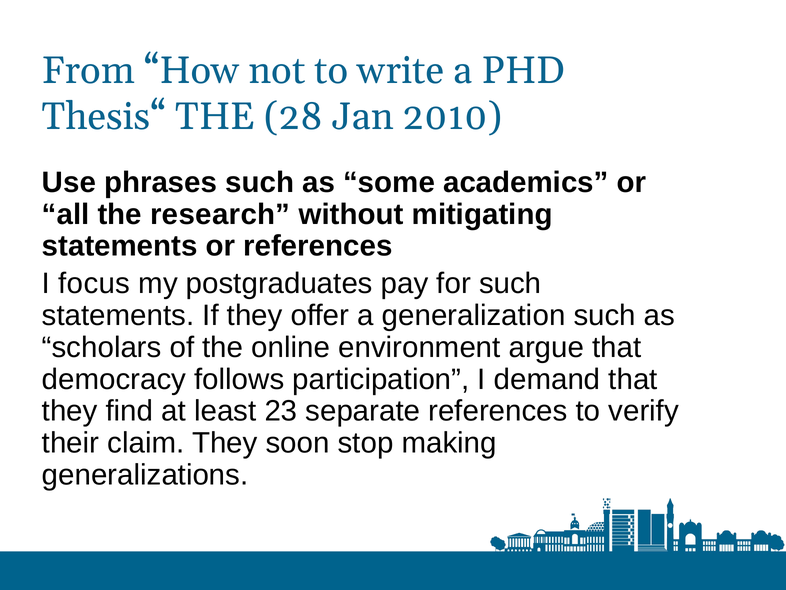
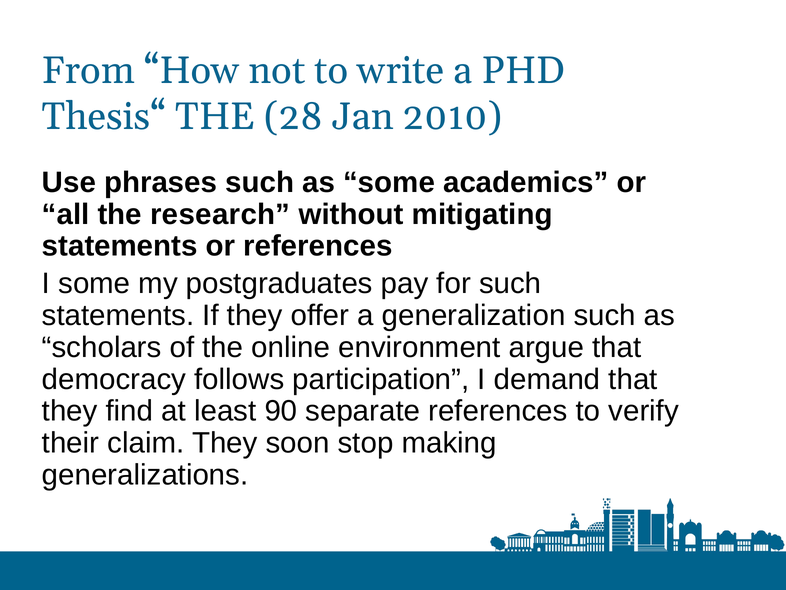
I focus: focus -> some (94, 283)
23: 23 -> 90 (281, 411)
